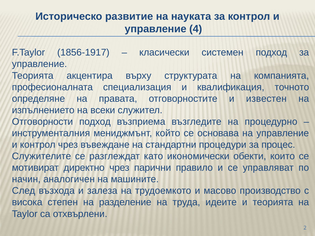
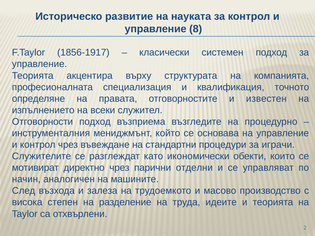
4: 4 -> 8 (196, 29)
процес: процес -> играчи (278, 145)
правило: правило -> отделни (194, 168)
